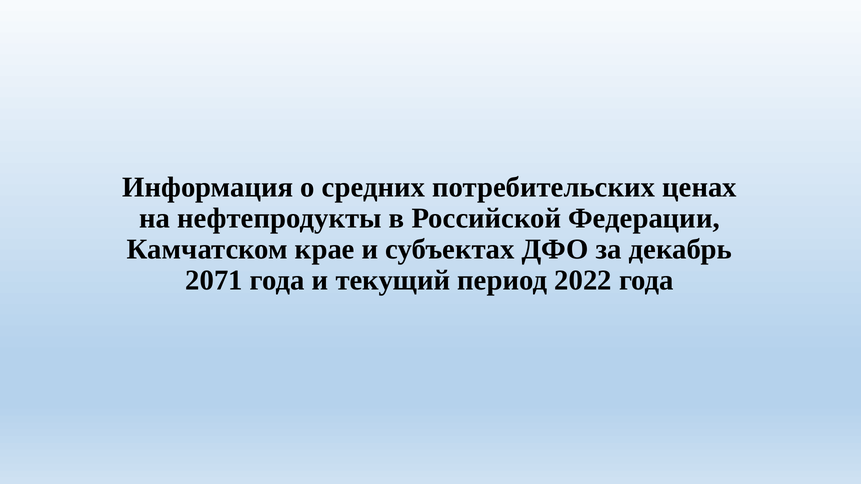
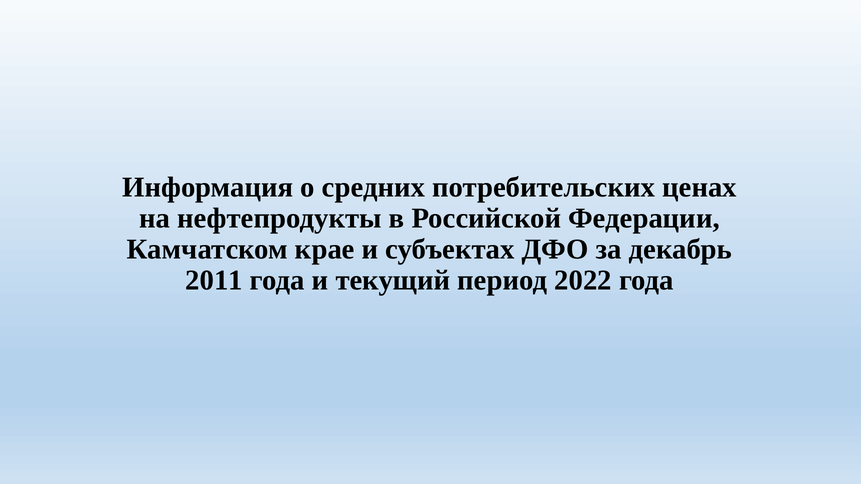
2071: 2071 -> 2011 (214, 281)
